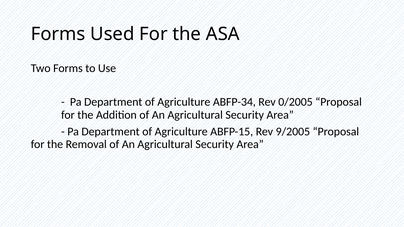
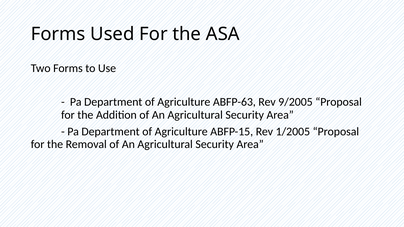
ABFP-34: ABFP-34 -> ABFP-63 (234, 102)
0/2005: 0/2005 -> 9/2005 (296, 102)
9/2005: 9/2005 -> 1/2005 (293, 132)
